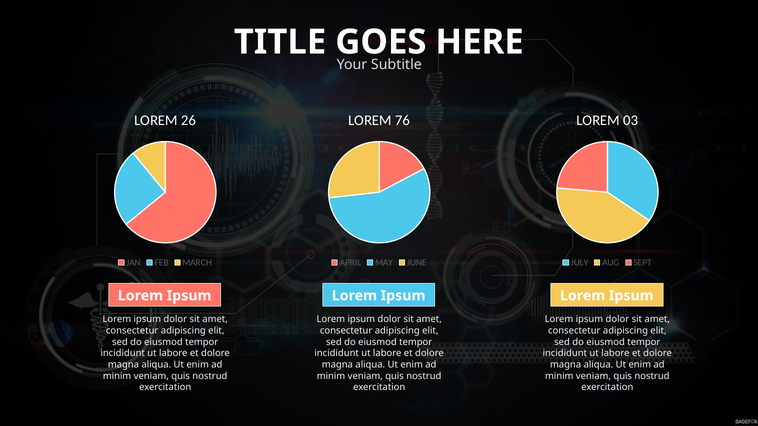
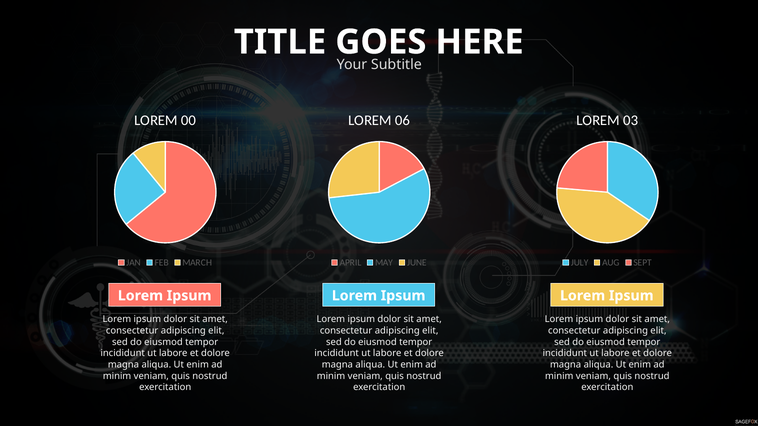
26: 26 -> 00 (188, 120)
76: 76 -> 06 (402, 120)
